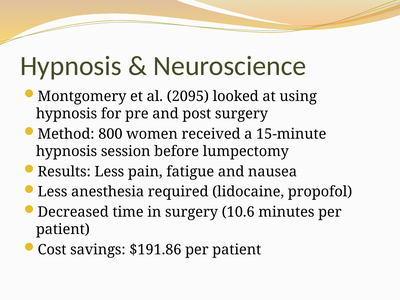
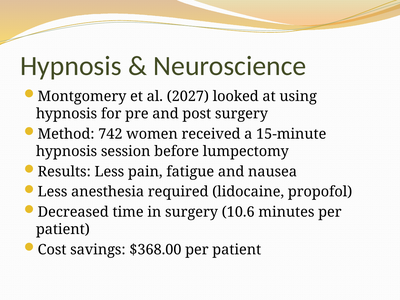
2095: 2095 -> 2027 (188, 96)
800: 800 -> 742 (110, 134)
$191.86: $191.86 -> $368.00 (155, 250)
